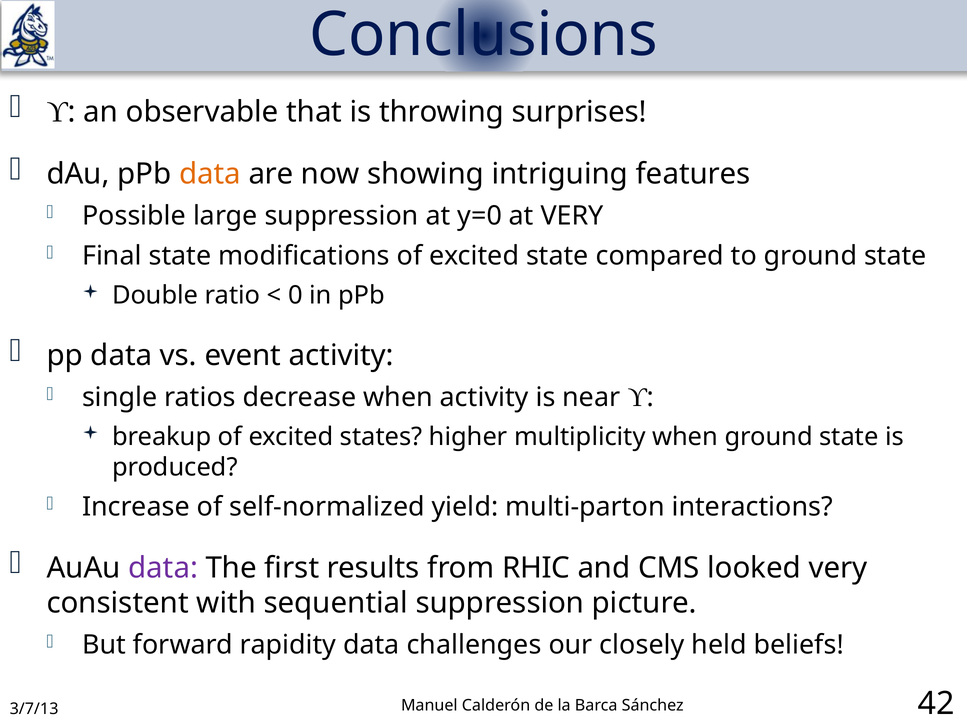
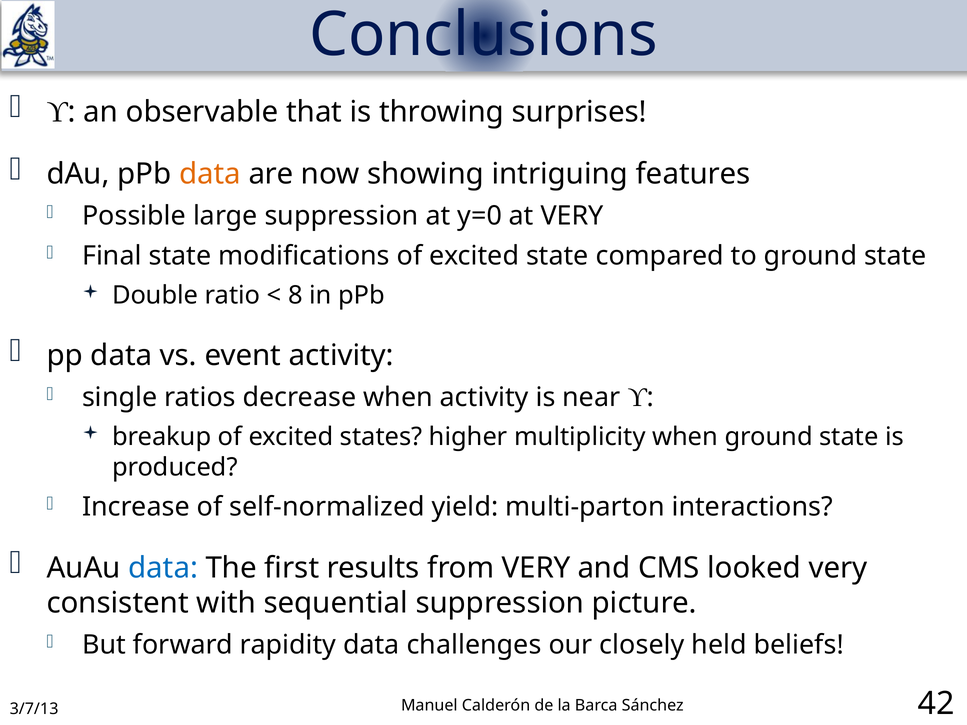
0: 0 -> 8 (295, 296)
data colour: purple -> blue (163, 568)
from RHIC: RHIC -> VERY (536, 568)
